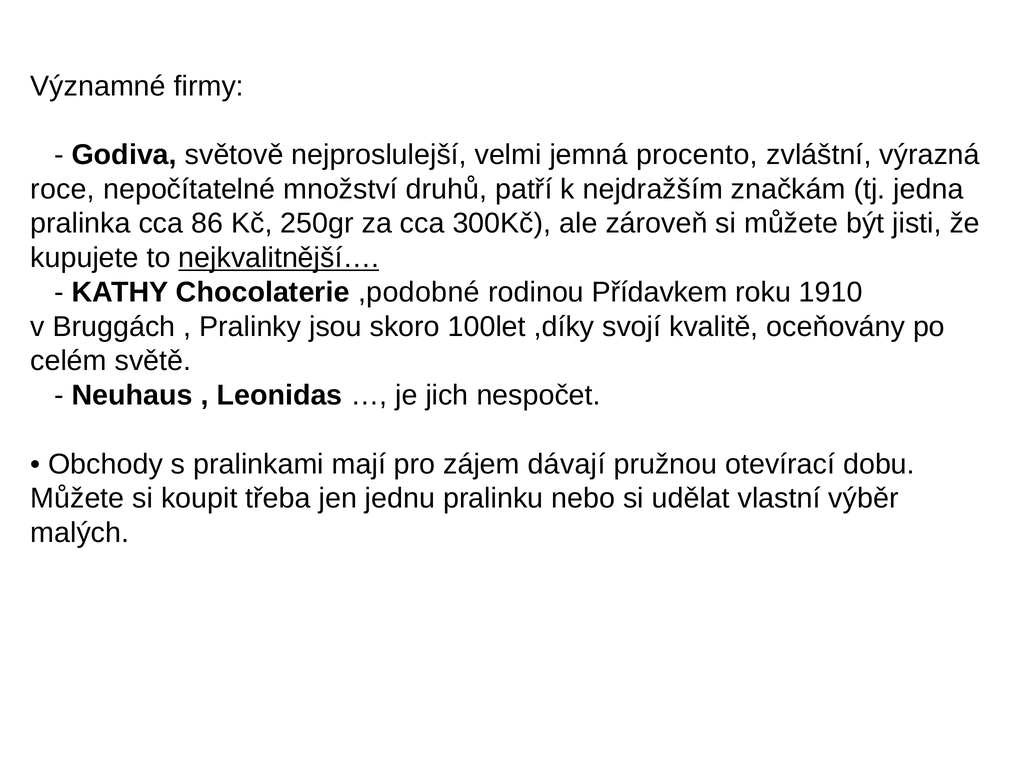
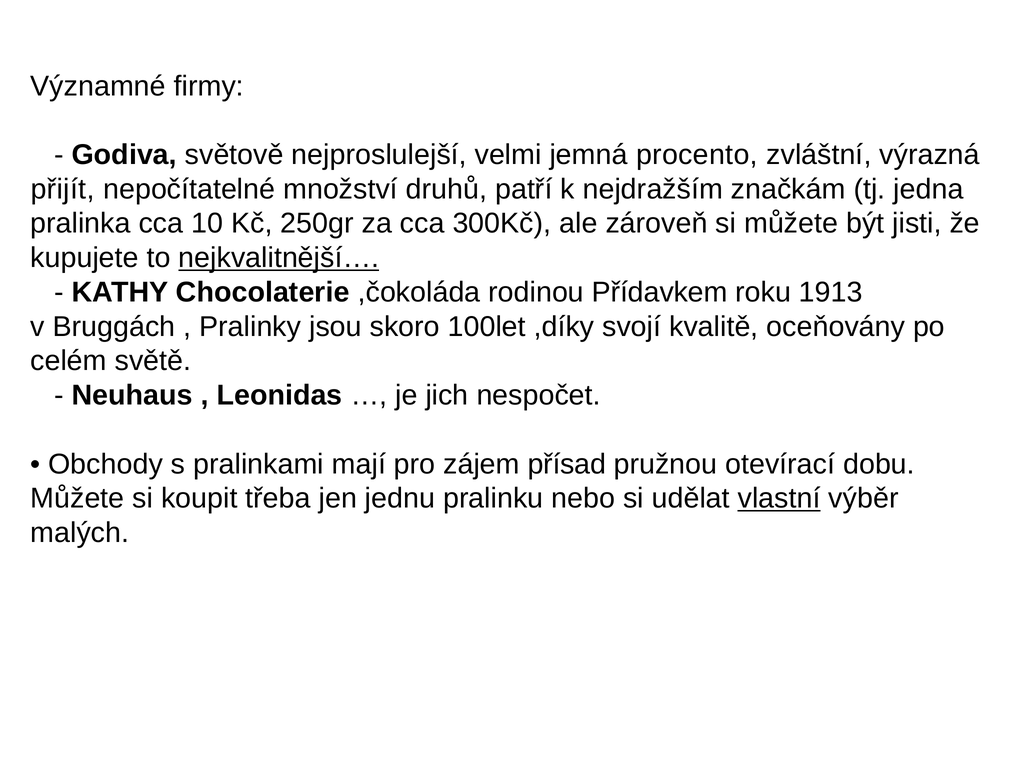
roce: roce -> přijít (63, 189)
86: 86 -> 10 (207, 224)
,podobné: ,podobné -> ,čokoláda (419, 292)
1910: 1910 -> 1913 (831, 292)
dávají: dávají -> přísad (567, 464)
vlastní underline: none -> present (779, 499)
